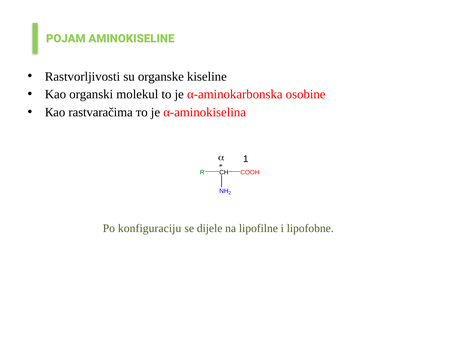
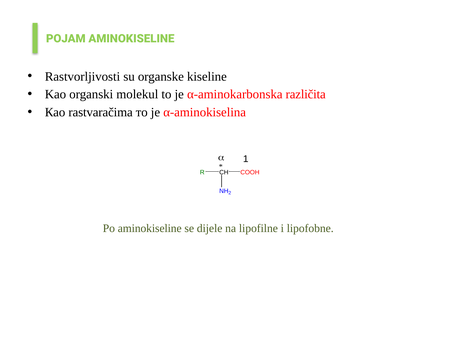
osobine: osobine -> različita (306, 94)
Po konfiguraciju: konfiguraciju -> aminokiseline (150, 228)
